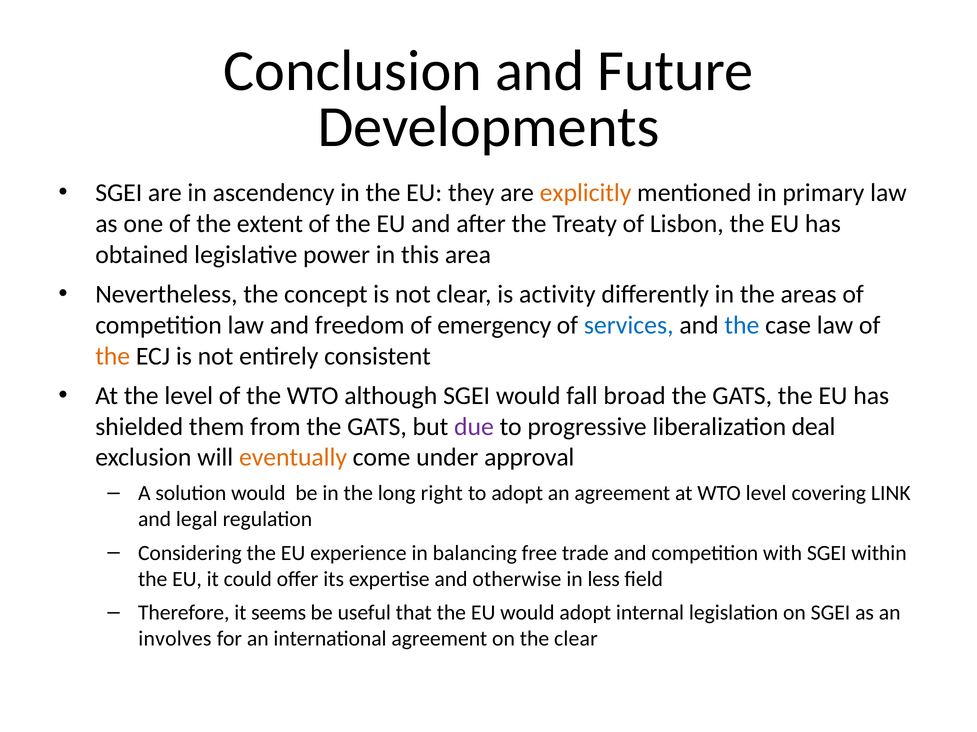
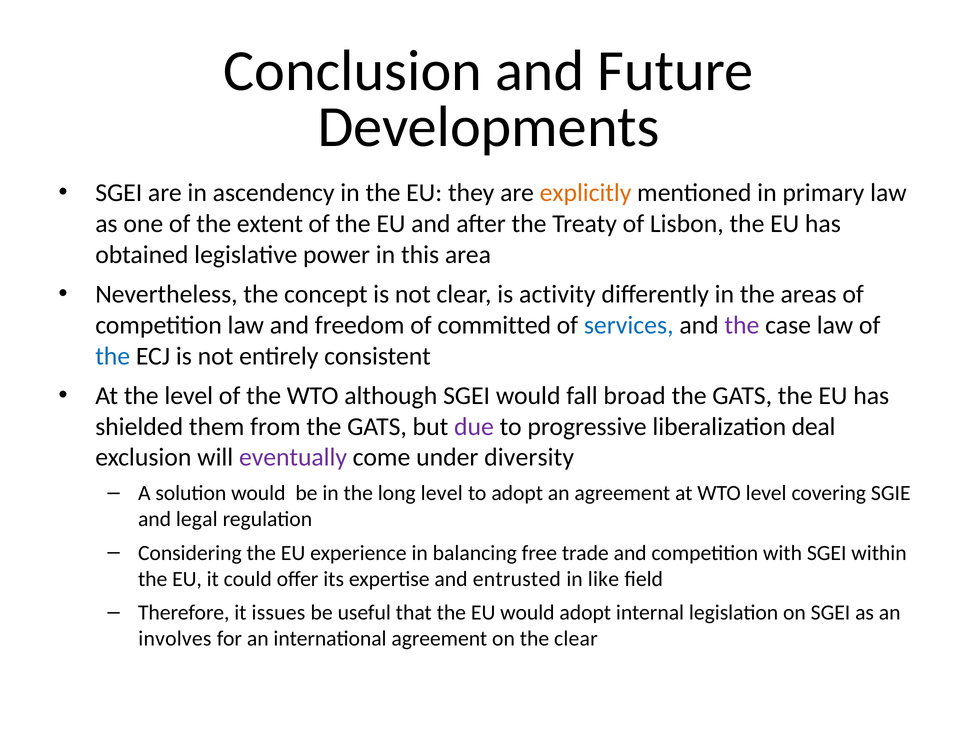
emergency: emergency -> committed (494, 326)
the colour: blue -> purple (742, 326)
the colour: orange -> blue (113, 356)
eventually colour: orange -> purple (293, 458)
approval: approval -> diversity (529, 458)
long right: right -> level (442, 494)
LINK: LINK -> SGIE (891, 494)
otherwise: otherwise -> entrusted (517, 579)
less: less -> like (603, 579)
seems: seems -> issues (278, 613)
